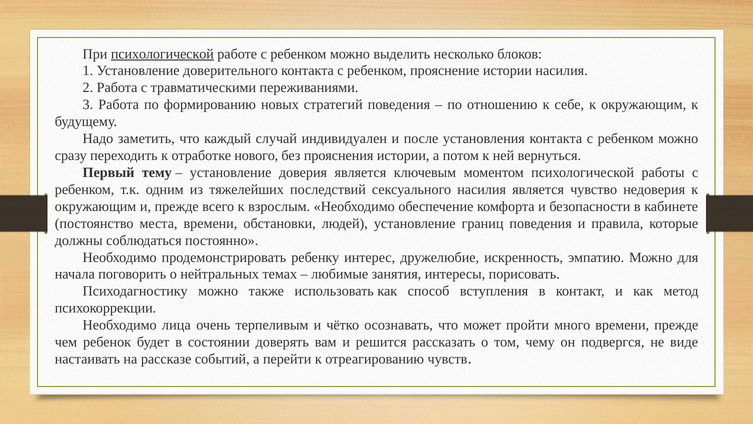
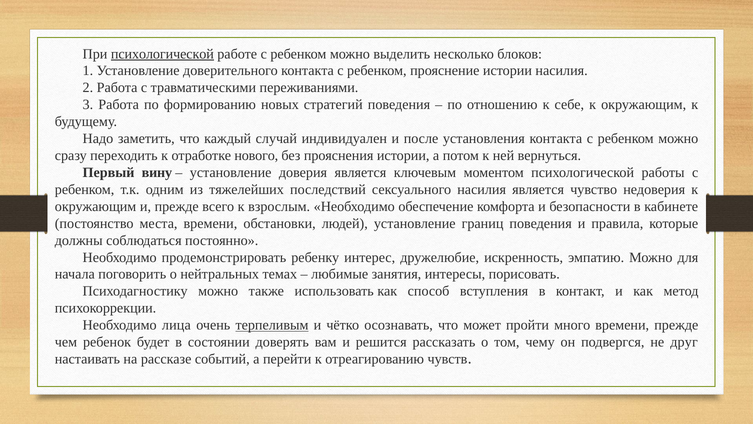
тему: тему -> вину (157, 172)
терпеливым underline: none -> present (272, 325)
виде: виде -> друг (684, 342)
